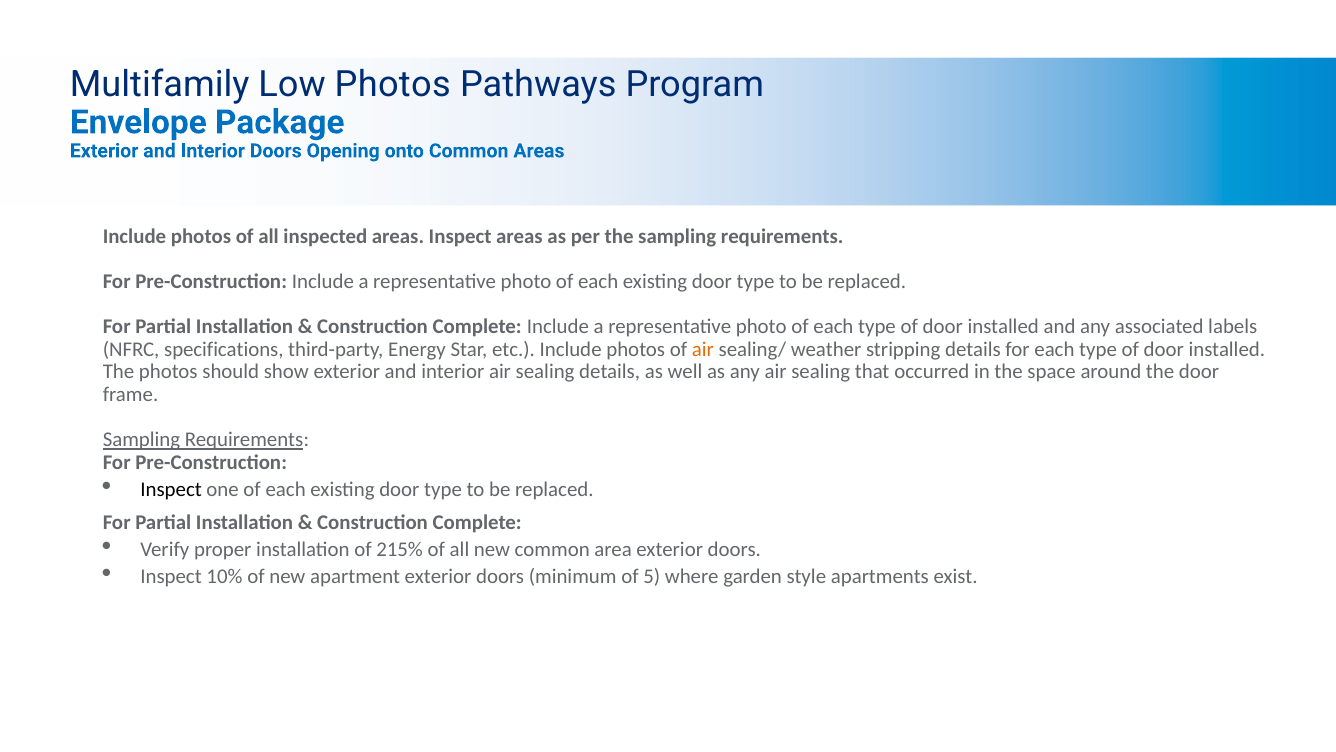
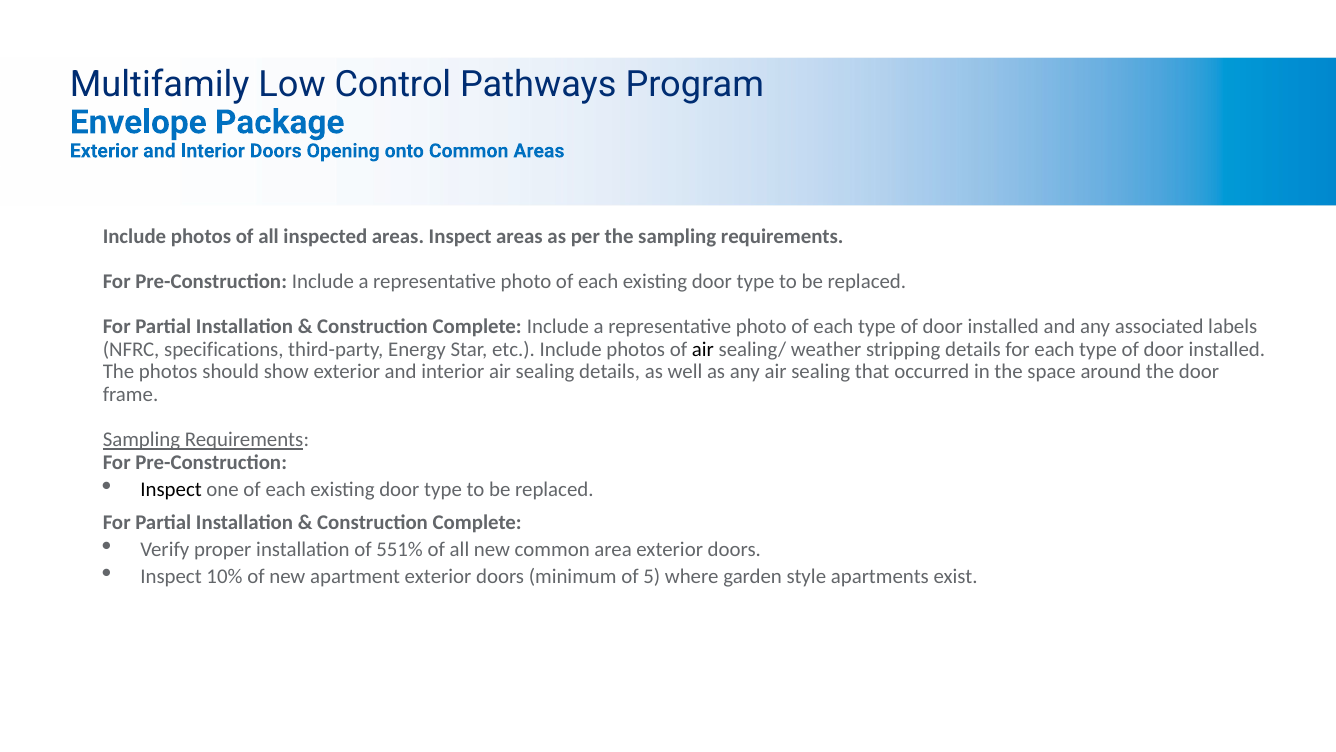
Low Photos: Photos -> Control (393, 85)
air colour: orange -> black (703, 349)
215%: 215% -> 551% (400, 550)
